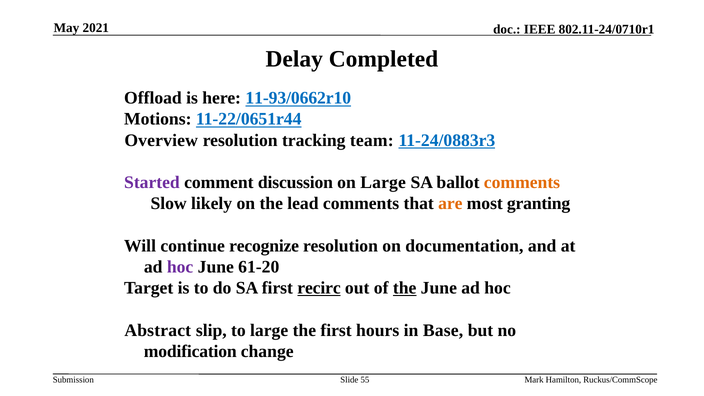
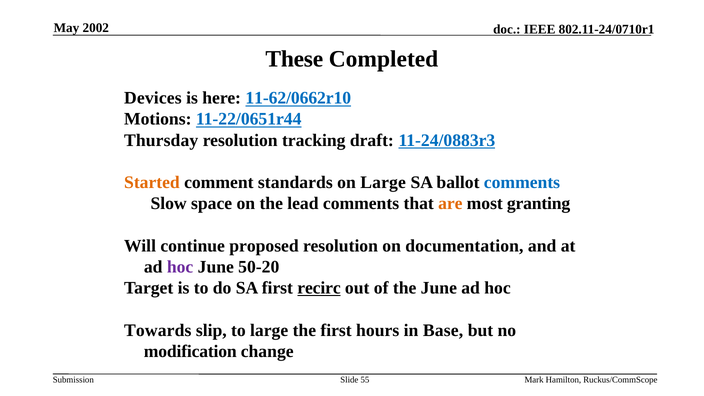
2021: 2021 -> 2002 (96, 28)
Delay: Delay -> These (294, 59)
Offload: Offload -> Devices (153, 98)
11-93/0662r10: 11-93/0662r10 -> 11-62/0662r10 (298, 98)
Overview: Overview -> Thursday (161, 140)
team: team -> draft (372, 140)
Started colour: purple -> orange (152, 183)
discussion: discussion -> standards (295, 183)
comments colour: orange -> blue (522, 183)
likely: likely -> space (212, 204)
recognize: recognize -> proposed (264, 246)
61-20: 61-20 -> 50-20 (259, 267)
the underline: present -> none (405, 288)
Abstract: Abstract -> Towards (158, 330)
